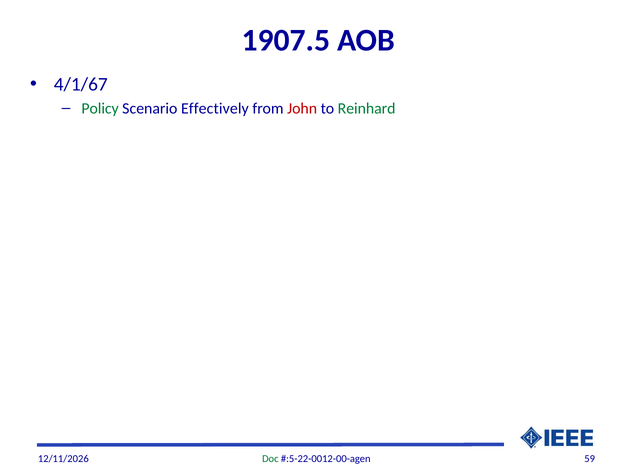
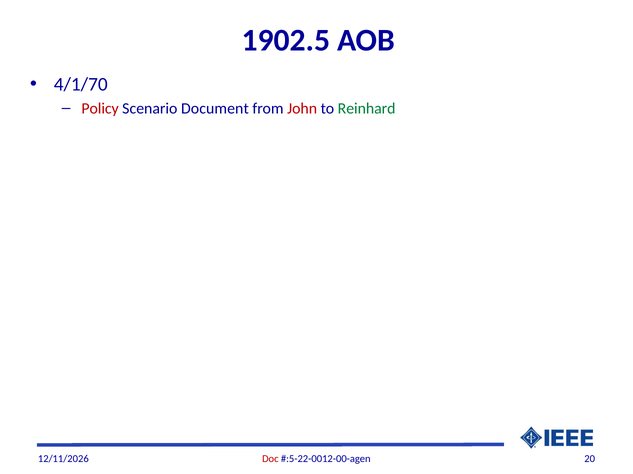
1907.5: 1907.5 -> 1902.5 (286, 40)
4/1/67: 4/1/67 -> 4/1/70 (81, 85)
Policy colour: green -> red (100, 109)
Effectively: Effectively -> Document (215, 109)
Doc colour: green -> red (270, 460)
59: 59 -> 20 (590, 460)
